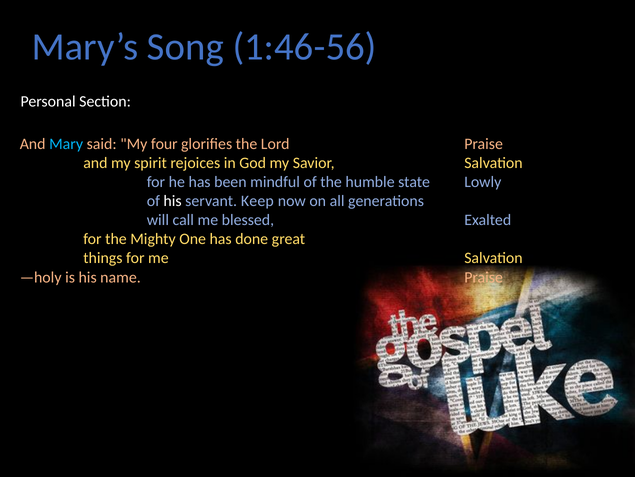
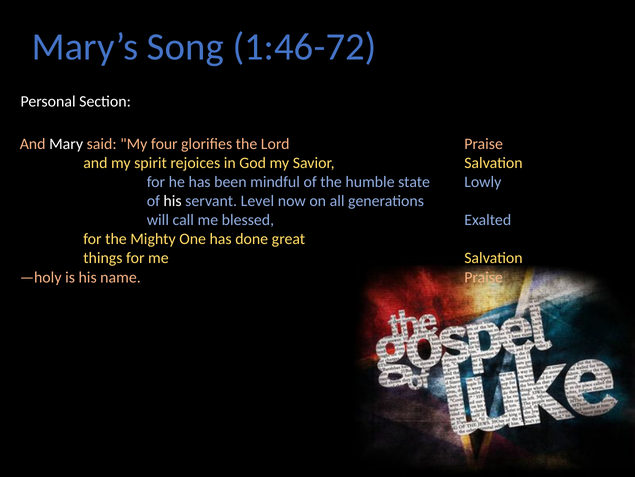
1:46-56: 1:46-56 -> 1:46-72 (305, 47)
Mary colour: light blue -> white (66, 144)
Keep: Keep -> Level (257, 201)
